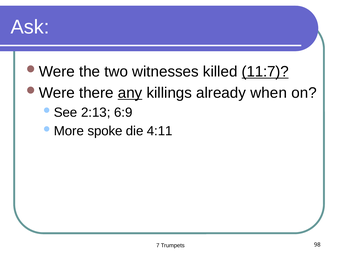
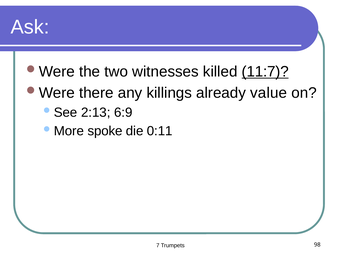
any underline: present -> none (130, 93)
when: when -> value (269, 93)
4:11: 4:11 -> 0:11 (160, 131)
